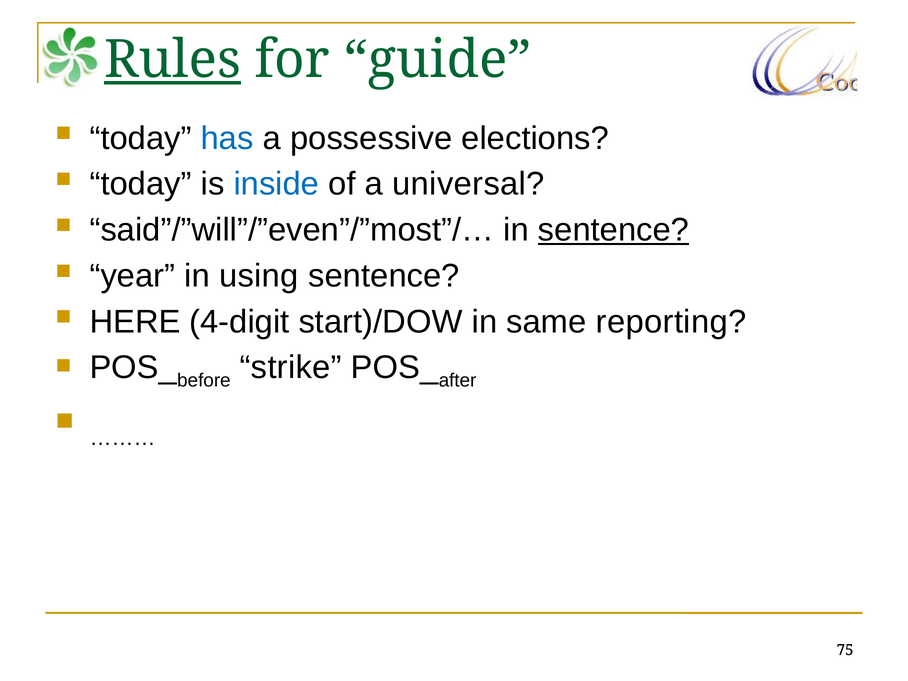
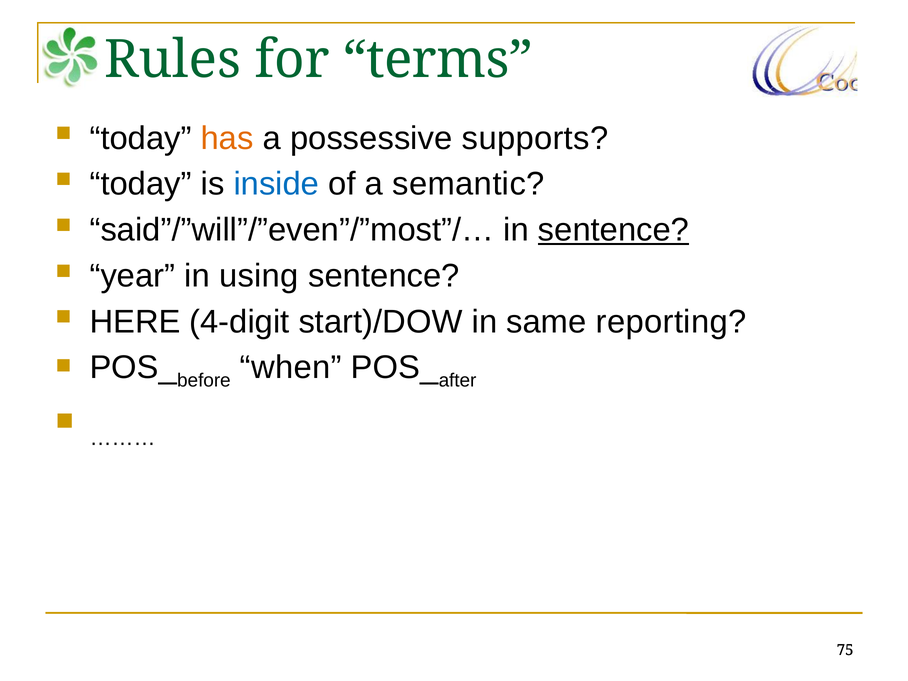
Rules underline: present -> none (173, 60)
guide: guide -> terms (438, 60)
has colour: blue -> orange (227, 138)
elections: elections -> supports (535, 138)
universal: universal -> semantic (468, 184)
strike: strike -> when (291, 368)
